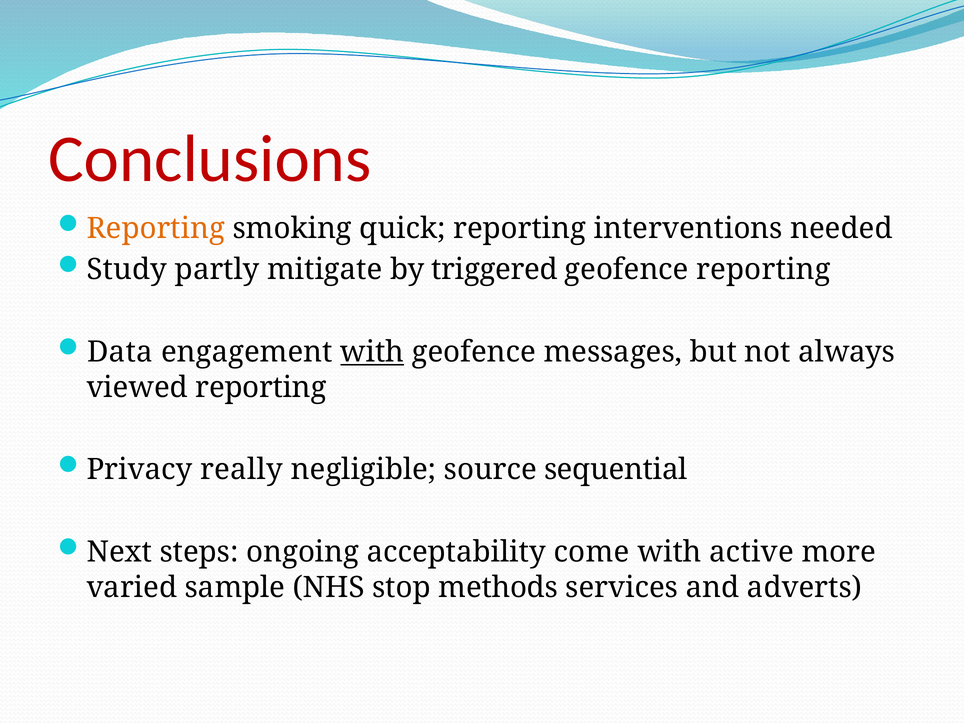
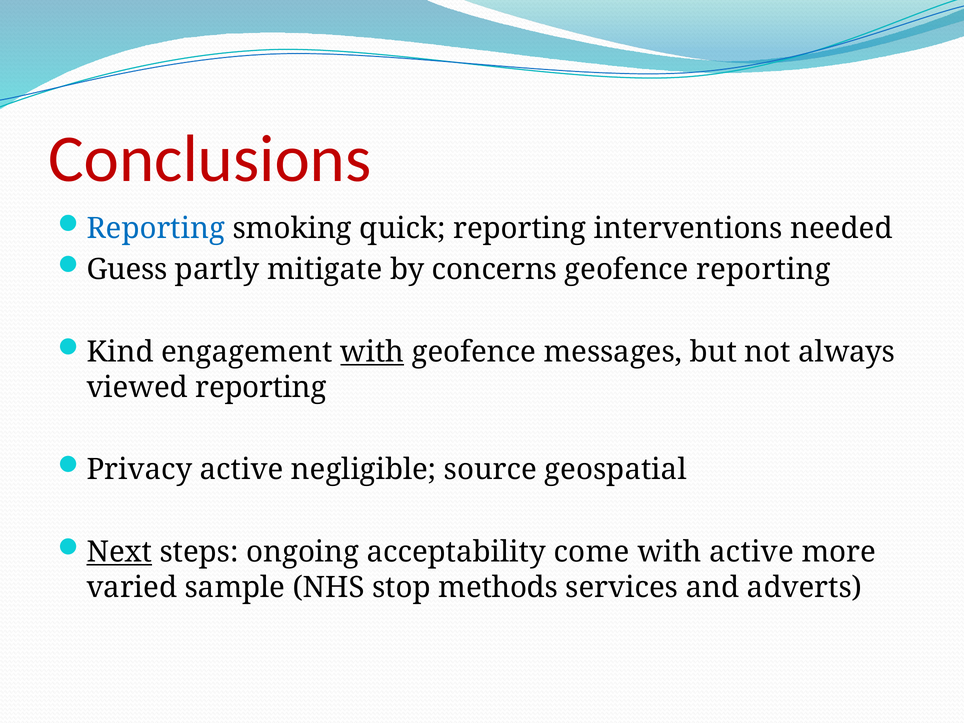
Reporting colour: orange -> blue (156, 228)
Study: Study -> Guess (127, 270)
triggered: triggered -> concerns (494, 270)
Data: Data -> Kind (120, 352)
Privacy really: really -> active (242, 470)
sequential: sequential -> geospatial (616, 470)
Next underline: none -> present (119, 552)
